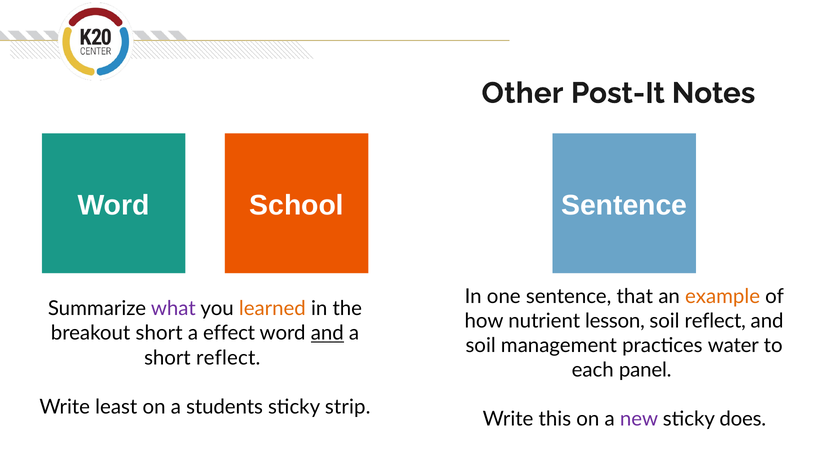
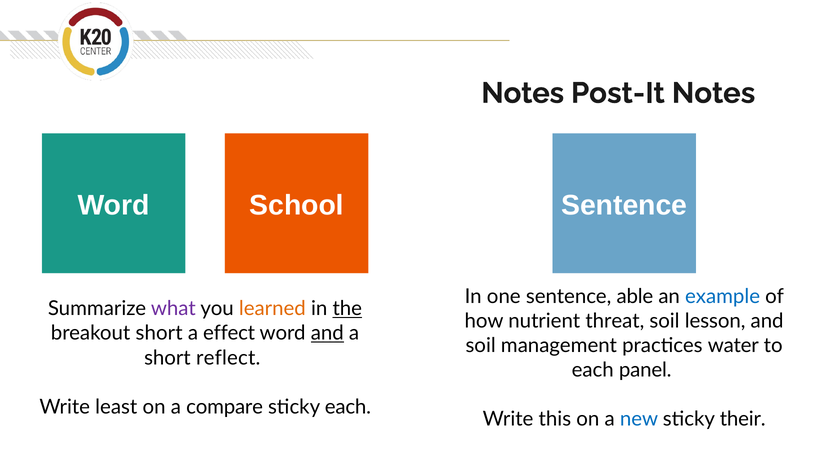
Other: Other -> Notes (523, 93)
that: that -> able (635, 297)
example colour: orange -> blue (723, 297)
the underline: none -> present (347, 309)
lesson: lesson -> threat (615, 321)
soil reflect: reflect -> lesson (715, 321)
students: students -> compare (225, 407)
sticky strip: strip -> each (348, 407)
new colour: purple -> blue (639, 419)
does: does -> their (743, 419)
